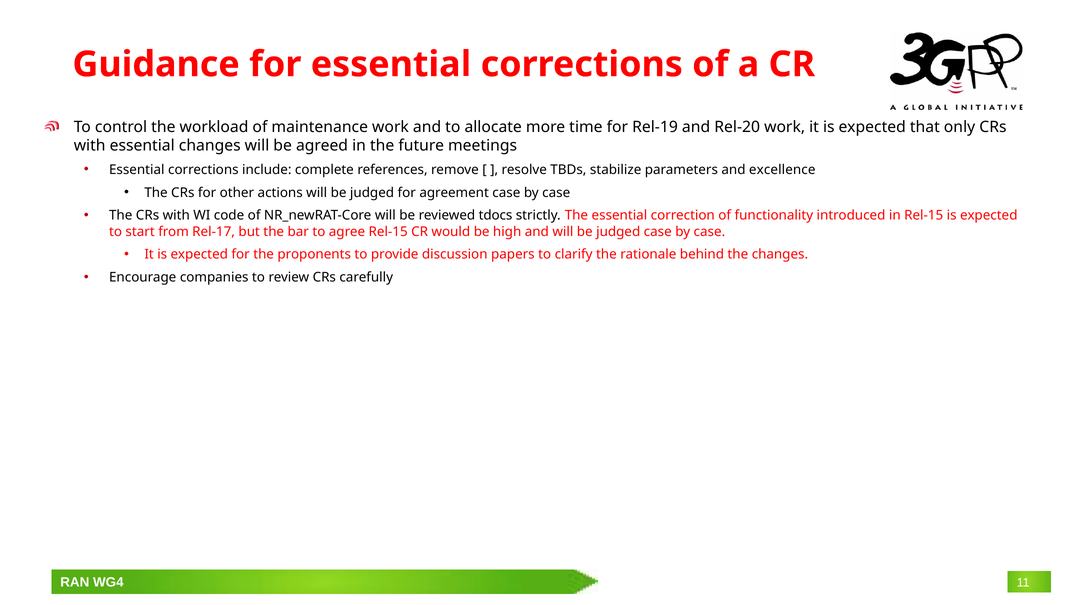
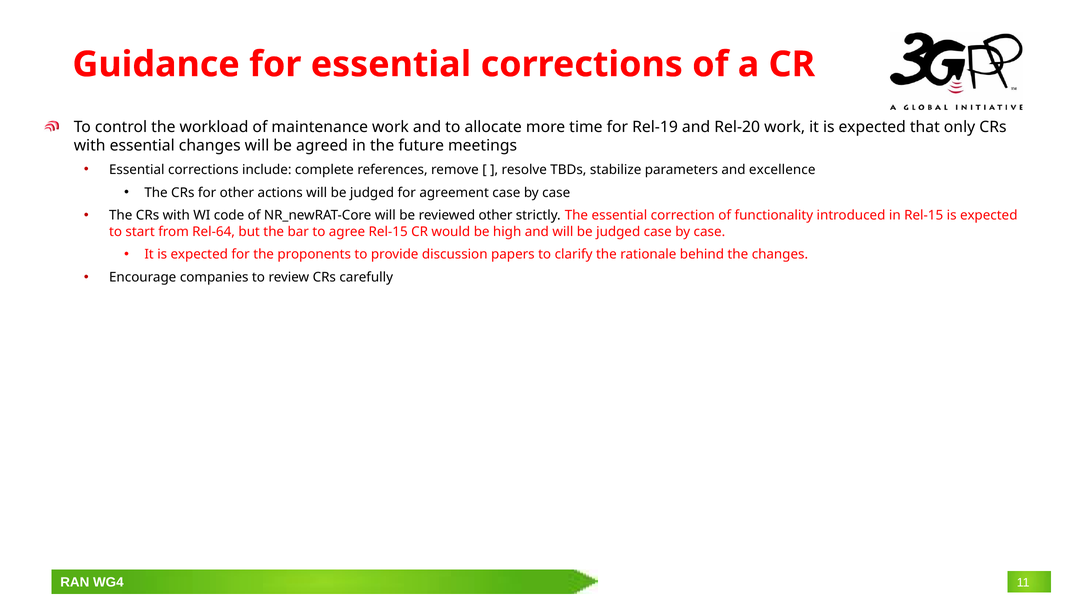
reviewed tdocs: tdocs -> other (496, 216)
Rel-17: Rel-17 -> Rel-64 (214, 232)
